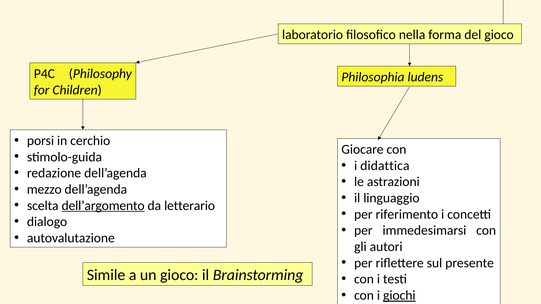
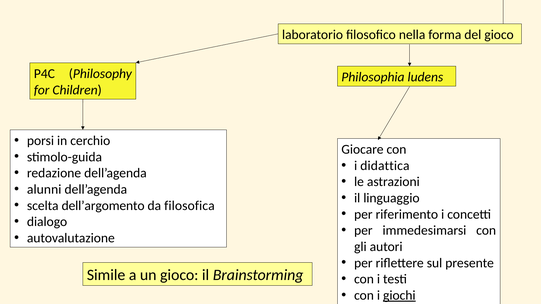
mezzo: mezzo -> alunni (44, 190)
dell’argomento underline: present -> none (103, 206)
letterario: letterario -> filosofica (189, 206)
